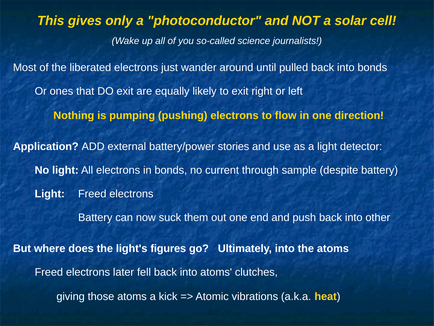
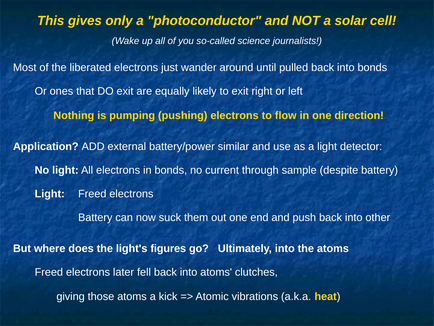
stories: stories -> similar (233, 146)
